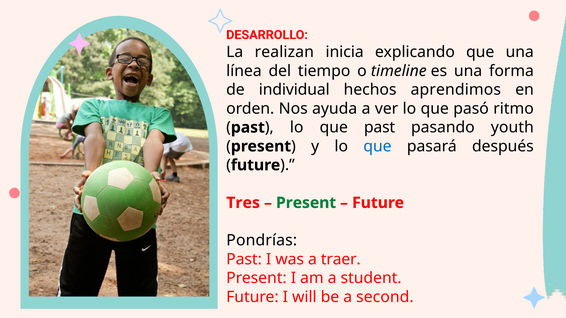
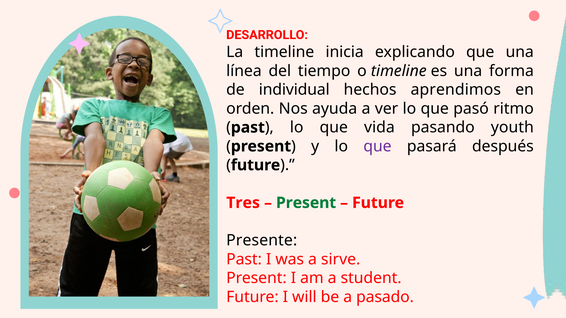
La realizan: realizan -> timeline (284, 52)
que past: past -> vida (379, 128)
que colour: blue -> purple (377, 146)
Pondrías: Pondrías -> Presente (262, 241)
traer: traer -> sirve (341, 260)
second: second -> pasado (385, 297)
